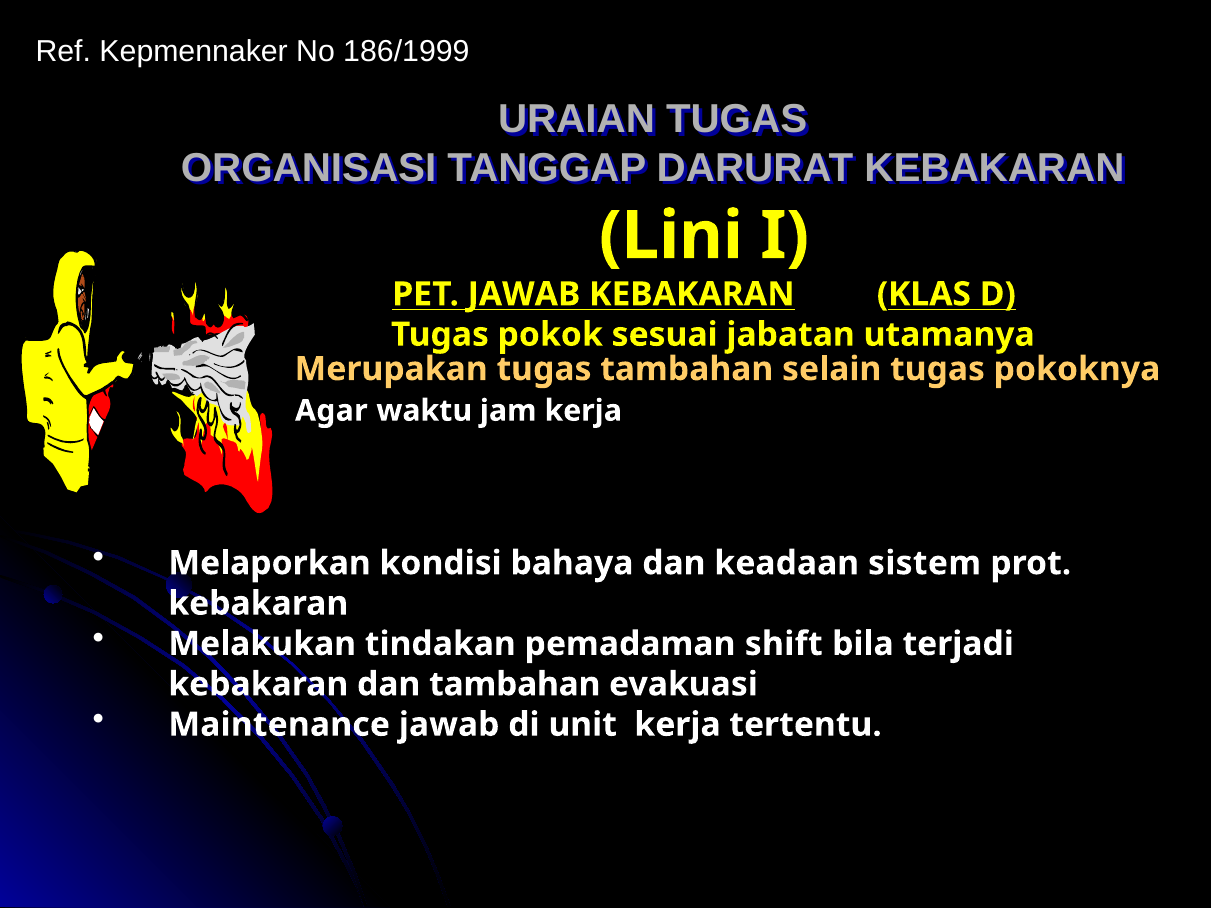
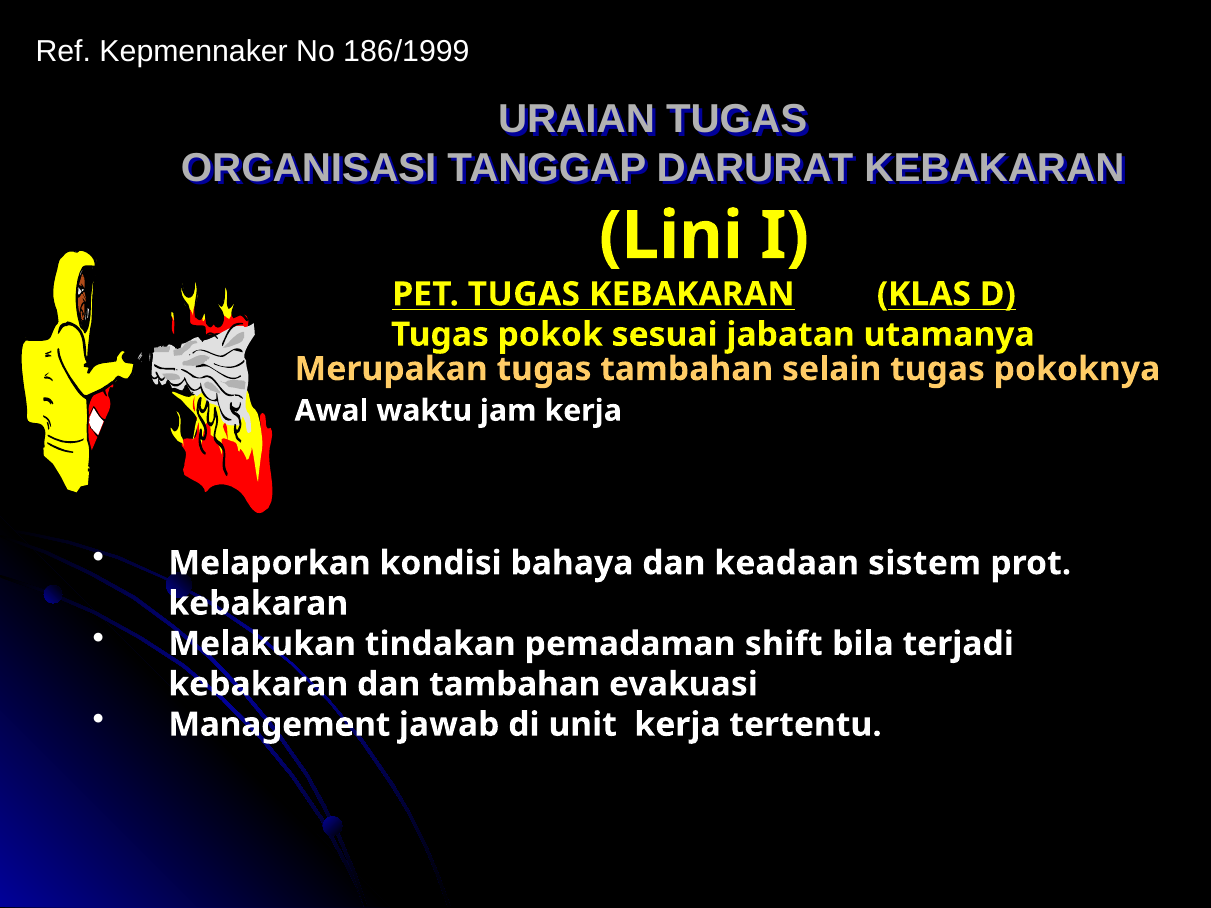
PET JAWAB: JAWAB -> TUGAS (524, 294)
Agar: Agar -> Awal (332, 411)
Maintenance: Maintenance -> Management (279, 725)
